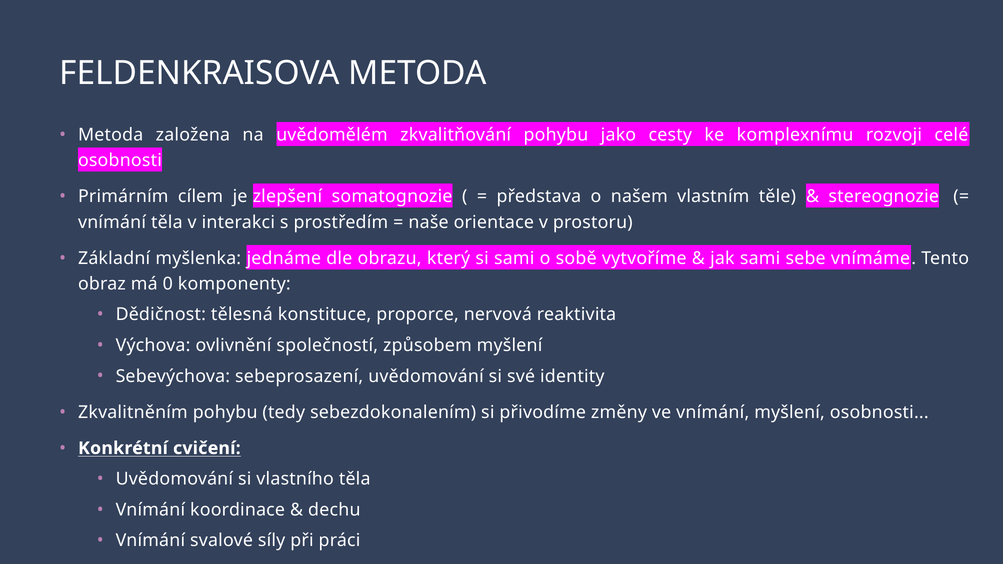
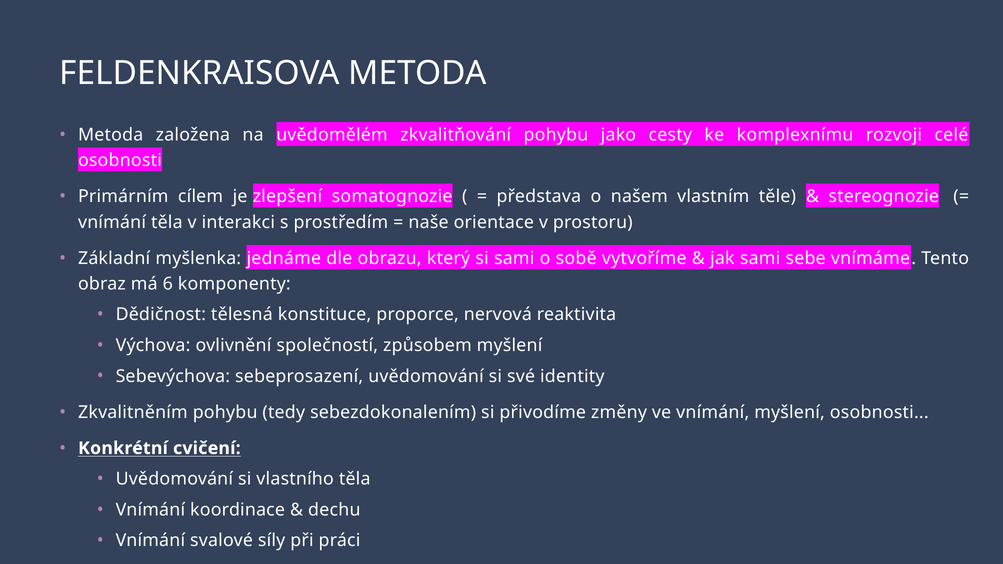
0: 0 -> 6 (168, 284)
